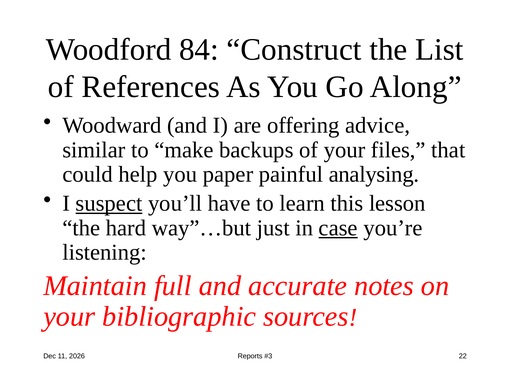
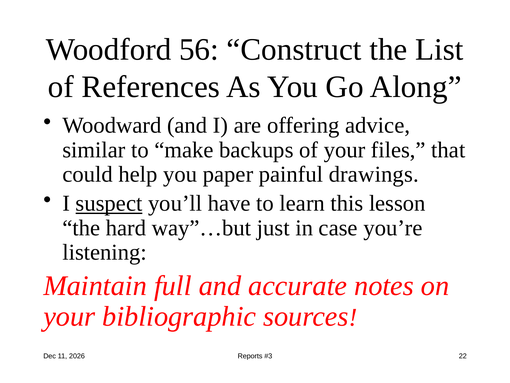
84: 84 -> 56 (199, 49)
analysing: analysing -> drawings (374, 174)
case underline: present -> none (338, 228)
